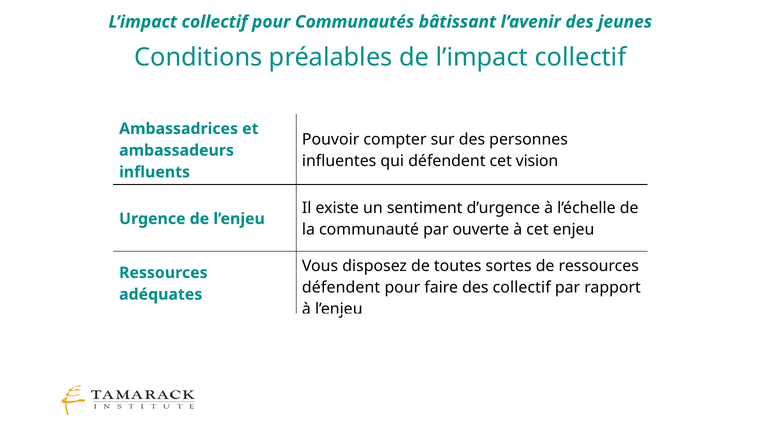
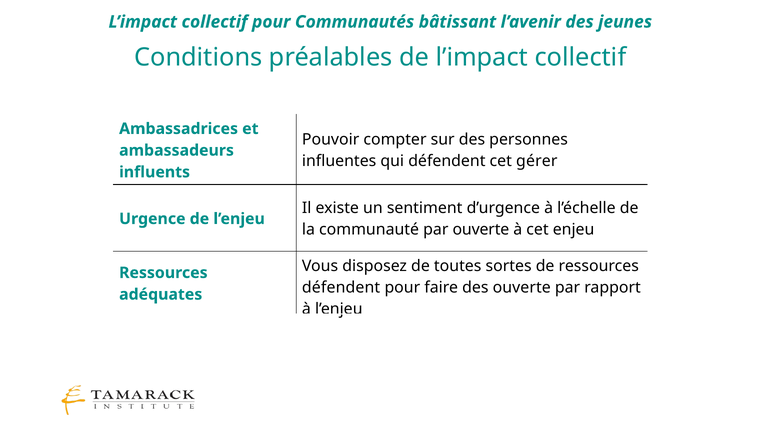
vision: vision -> gérer (537, 161)
des collectif: collectif -> ouverte (522, 288)
